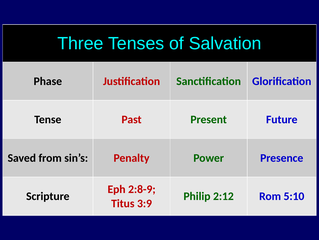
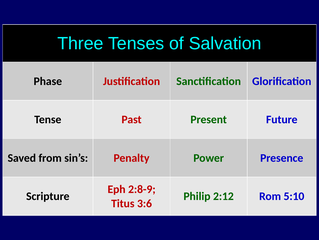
3:9: 3:9 -> 3:6 (145, 203)
